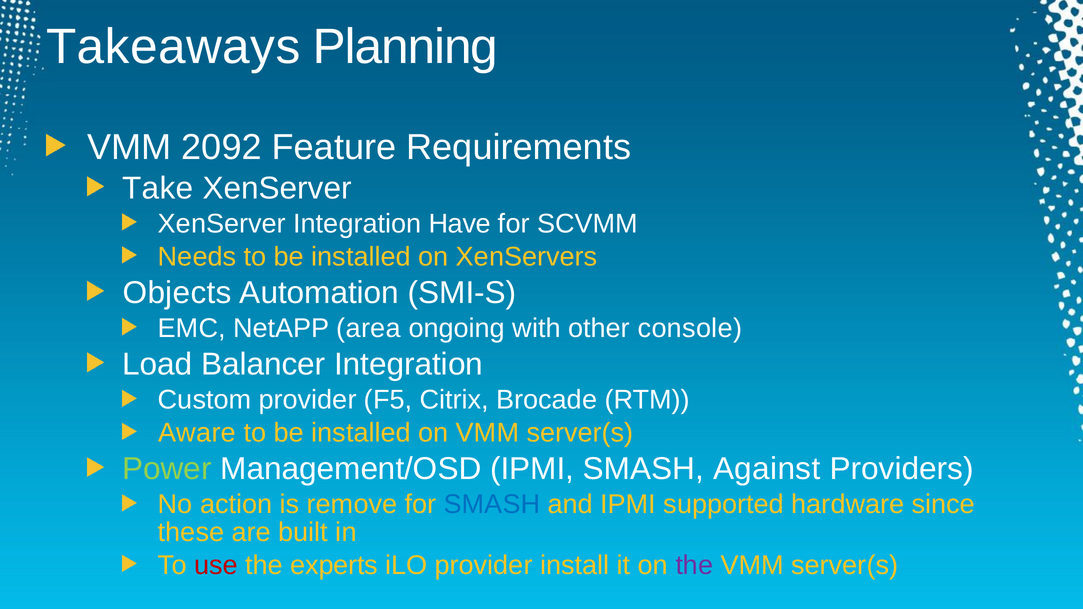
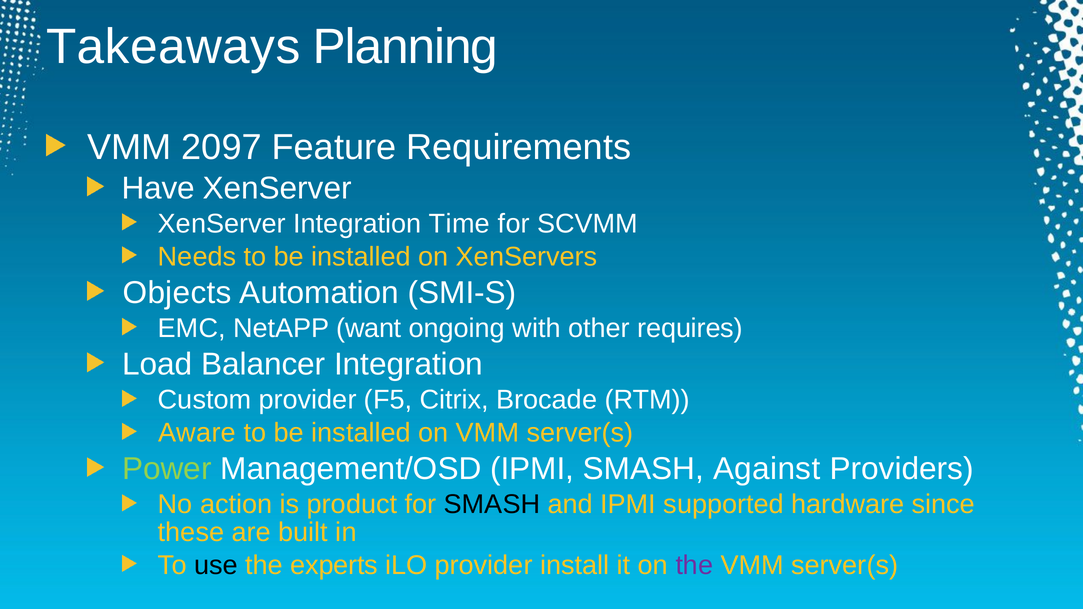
2092: 2092 -> 2097 (222, 147)
Take: Take -> Have (158, 188)
Have: Have -> Time (459, 224)
area: area -> want (369, 329)
console: console -> requires (690, 329)
remove: remove -> product (352, 505)
SMASH colour: blue -> black (492, 505)
use colour: red -> black (216, 565)
